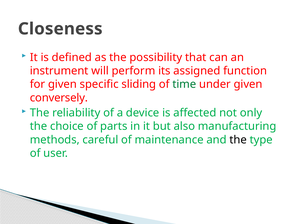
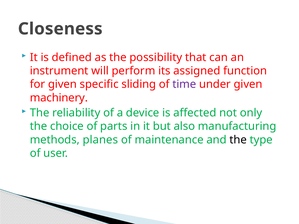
time colour: green -> purple (184, 84)
conversely: conversely -> machinery (59, 98)
careful: careful -> planes (100, 140)
